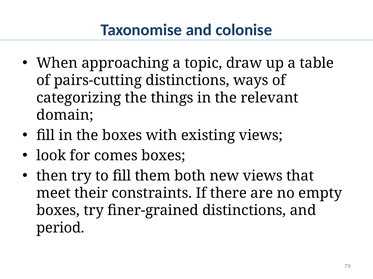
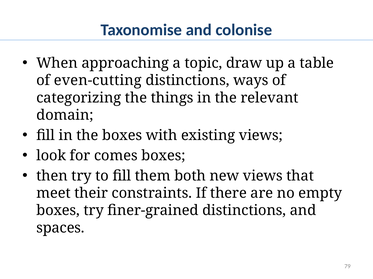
pairs-cutting: pairs-cutting -> even-cutting (98, 81)
period: period -> spaces (60, 228)
